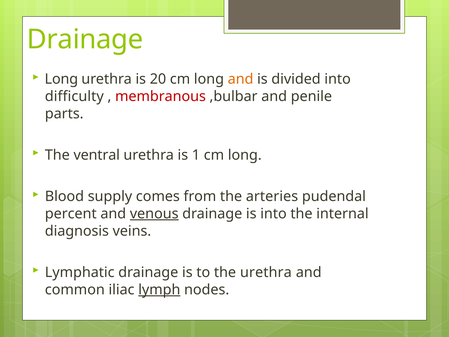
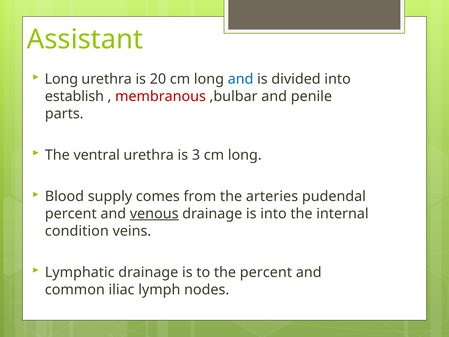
Drainage: Drainage -> Assistant (85, 39)
and colour: orange -> blue (241, 79)
difficulty: difficulty -> establish (74, 96)
1: 1 -> 3 (196, 155)
diagnosis: diagnosis -> condition (77, 231)
the urethra: urethra -> percent (266, 272)
lymph underline: present -> none (159, 289)
